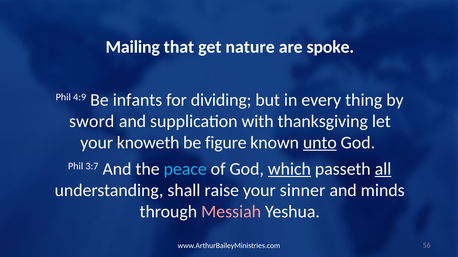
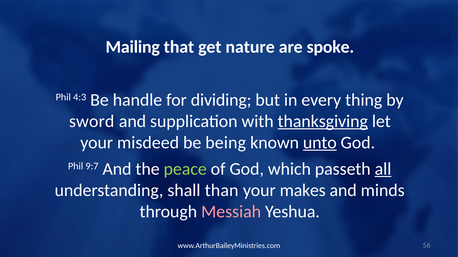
4:9: 4:9 -> 4:3 (80, 97)
infants: infants -> handle (137, 100)
thanksgiving underline: none -> present (323, 121)
knoweth: knoweth -> misdeed (148, 143)
figure: figure -> being (226, 143)
3:7: 3:7 -> 9:7 (92, 167)
peace colour: light blue -> light green (185, 169)
which underline: present -> none (289, 169)
raise: raise -> than (222, 191)
sinner: sinner -> makes (303, 191)
